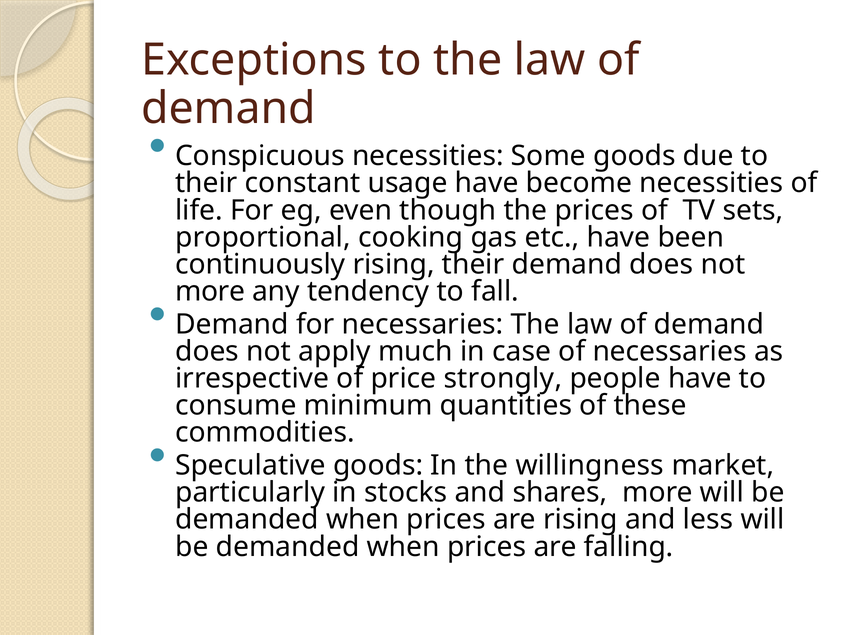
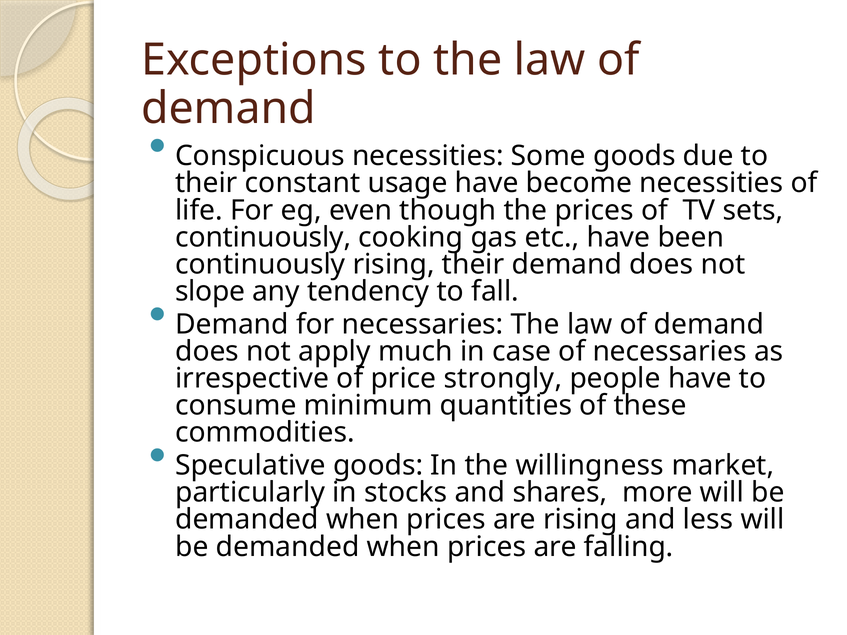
proportional: proportional -> continuously (263, 237)
more: more -> slope (210, 292)
